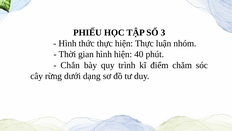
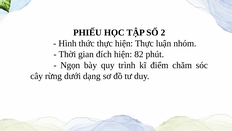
3: 3 -> 2 (163, 32)
gian hình: hình -> đích (104, 54)
40: 40 -> 82 (139, 54)
Chắn: Chắn -> Ngọn (70, 65)
